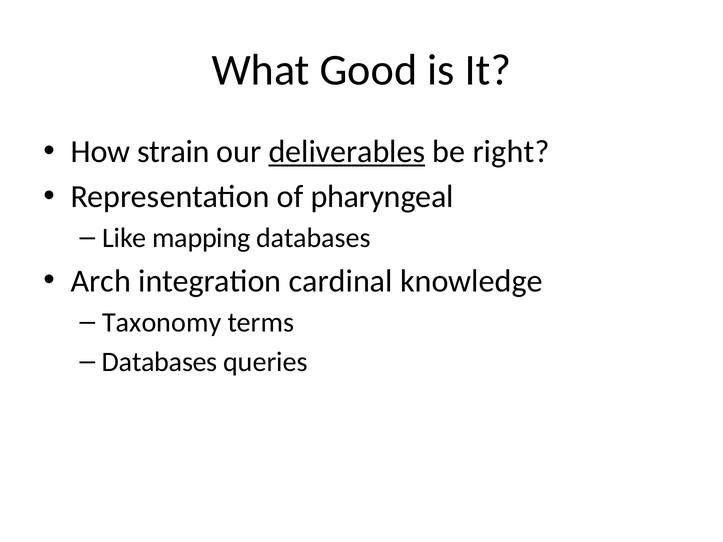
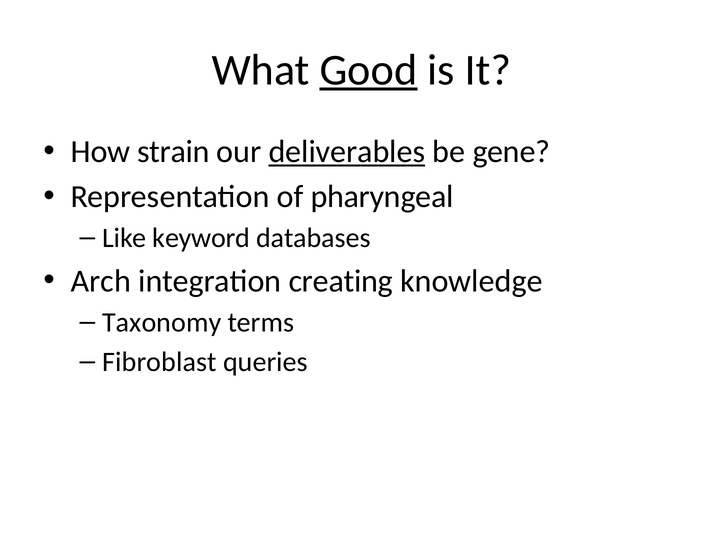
Good underline: none -> present (368, 70)
right: right -> gene (511, 152)
mapping: mapping -> keyword (201, 238)
cardinal: cardinal -> creating (341, 281)
Databases: Databases -> Fibroblast (159, 362)
